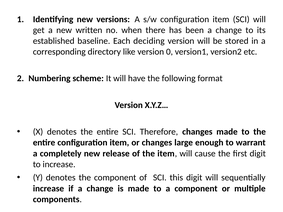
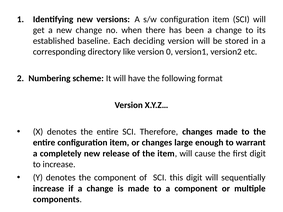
new written: written -> change (89, 30)
